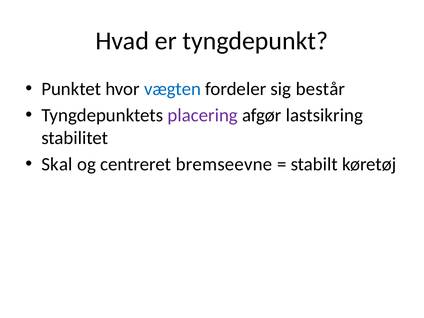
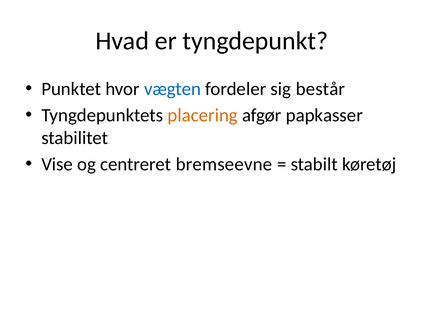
placering colour: purple -> orange (203, 115)
lastsikring: lastsikring -> papkasser (324, 115)
Skal: Skal -> Vise (57, 164)
